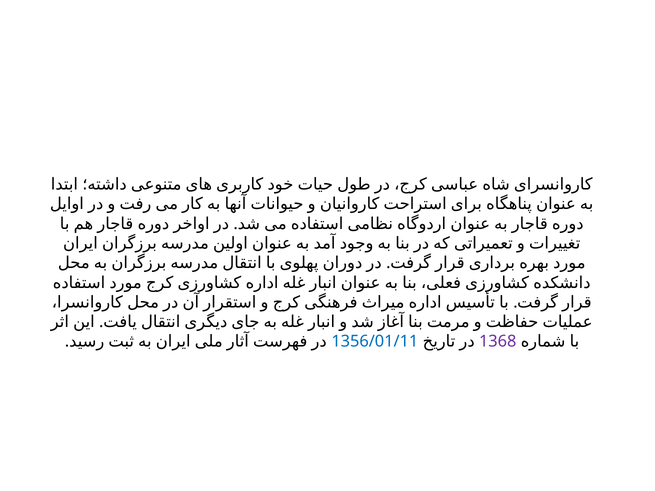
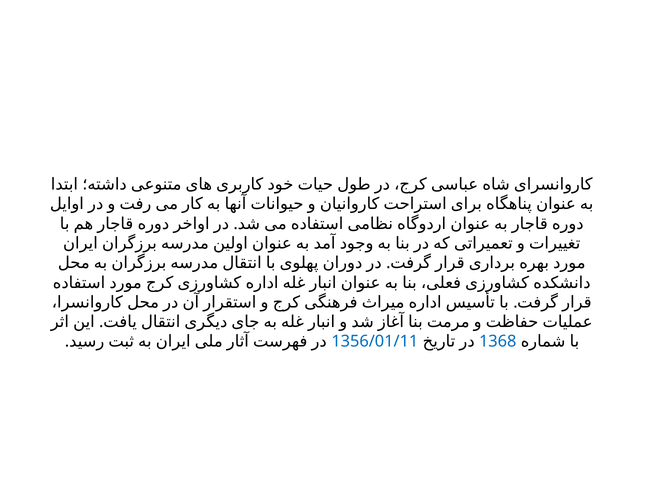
1368 colour: purple -> blue (498, 342)
